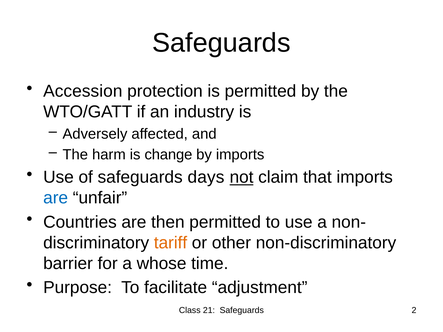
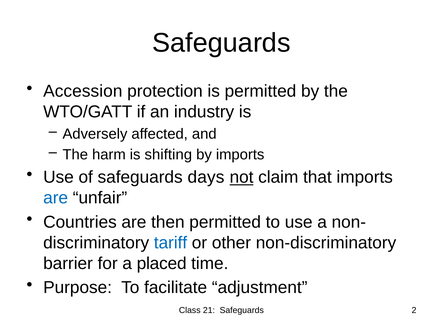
change: change -> shifting (168, 155)
tariff colour: orange -> blue (171, 243)
whose: whose -> placed (162, 264)
